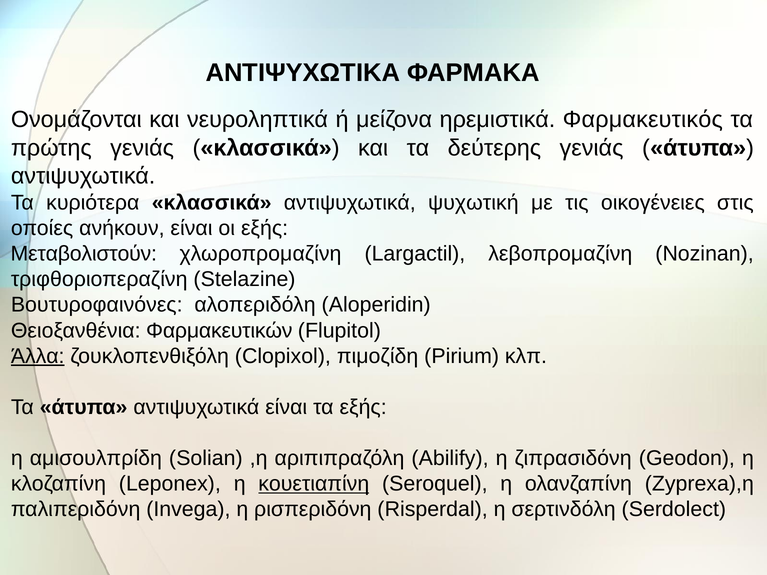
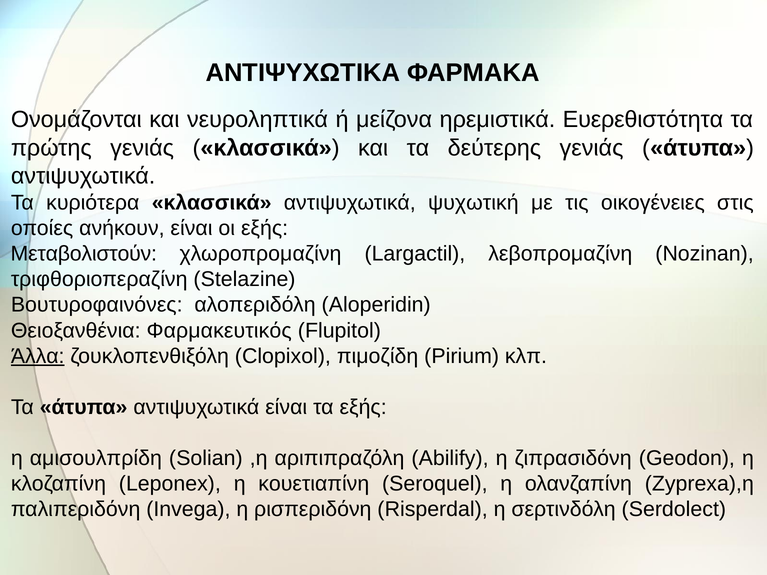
Φαρμακευτικός: Φαρμακευτικός -> Ευερεθιστότητα (643, 120)
Φαρμακευτικών: Φαρμακευτικών -> Φαρμακευτικός (219, 331)
κουετιαπίνη underline: present -> none (314, 484)
